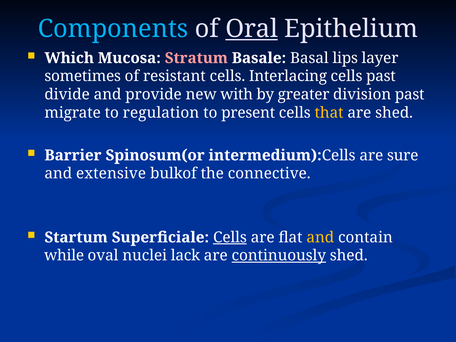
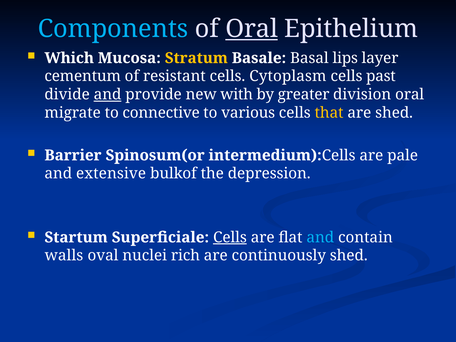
Stratum colour: pink -> yellow (196, 58)
sometimes: sometimes -> cementum (83, 76)
Interlacing: Interlacing -> Cytoplasm (288, 76)
and underline: none -> present (108, 95)
division past: past -> oral (410, 95)
regulation: regulation -> connective (161, 113)
present: present -> various (248, 113)
sure: sure -> pale (403, 155)
connective: connective -> depression (269, 174)
and colour: yellow -> light blue (320, 237)
while: while -> walls (64, 256)
lack: lack -> rich (185, 256)
continuously underline: present -> none (279, 256)
